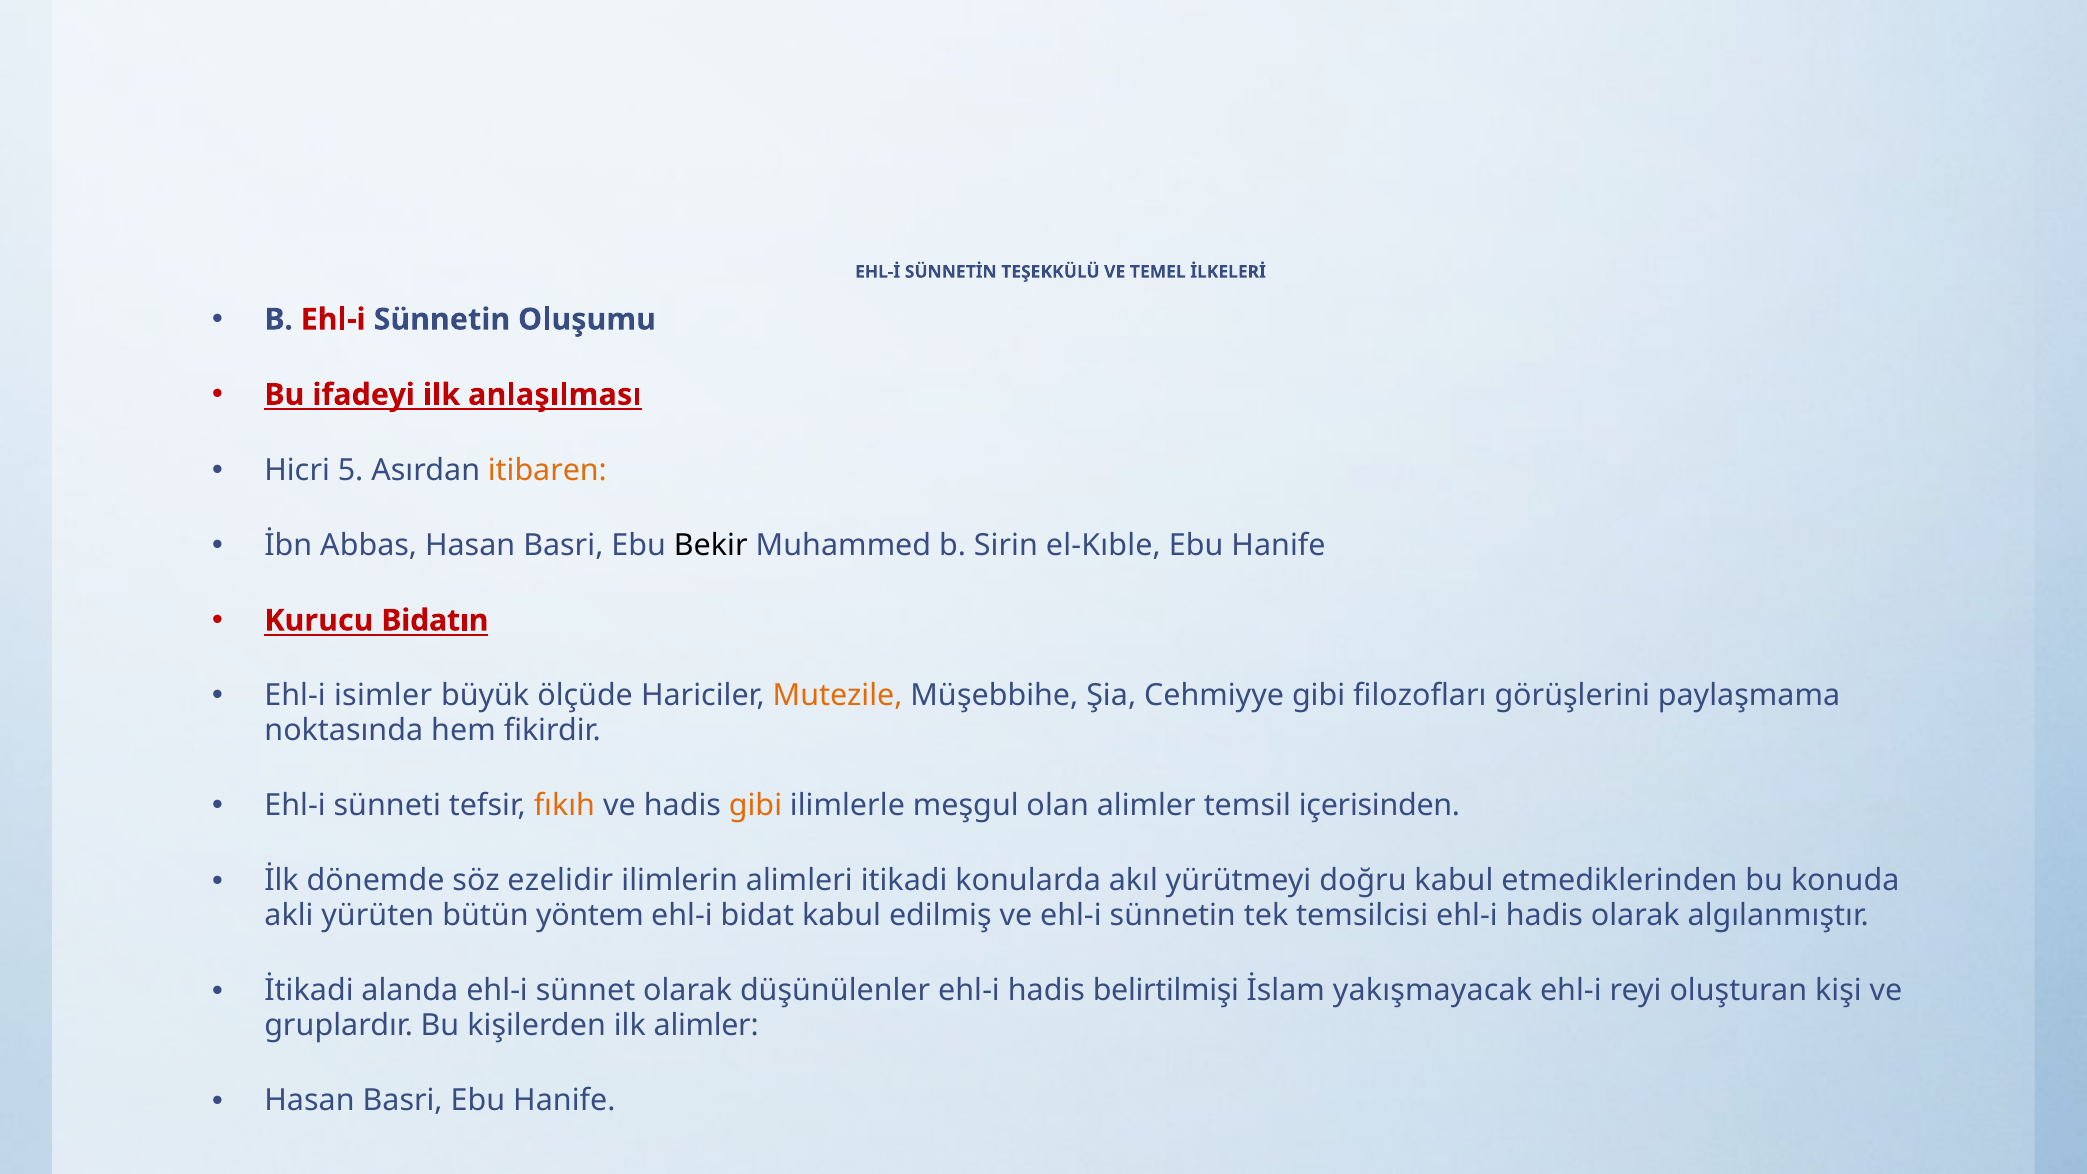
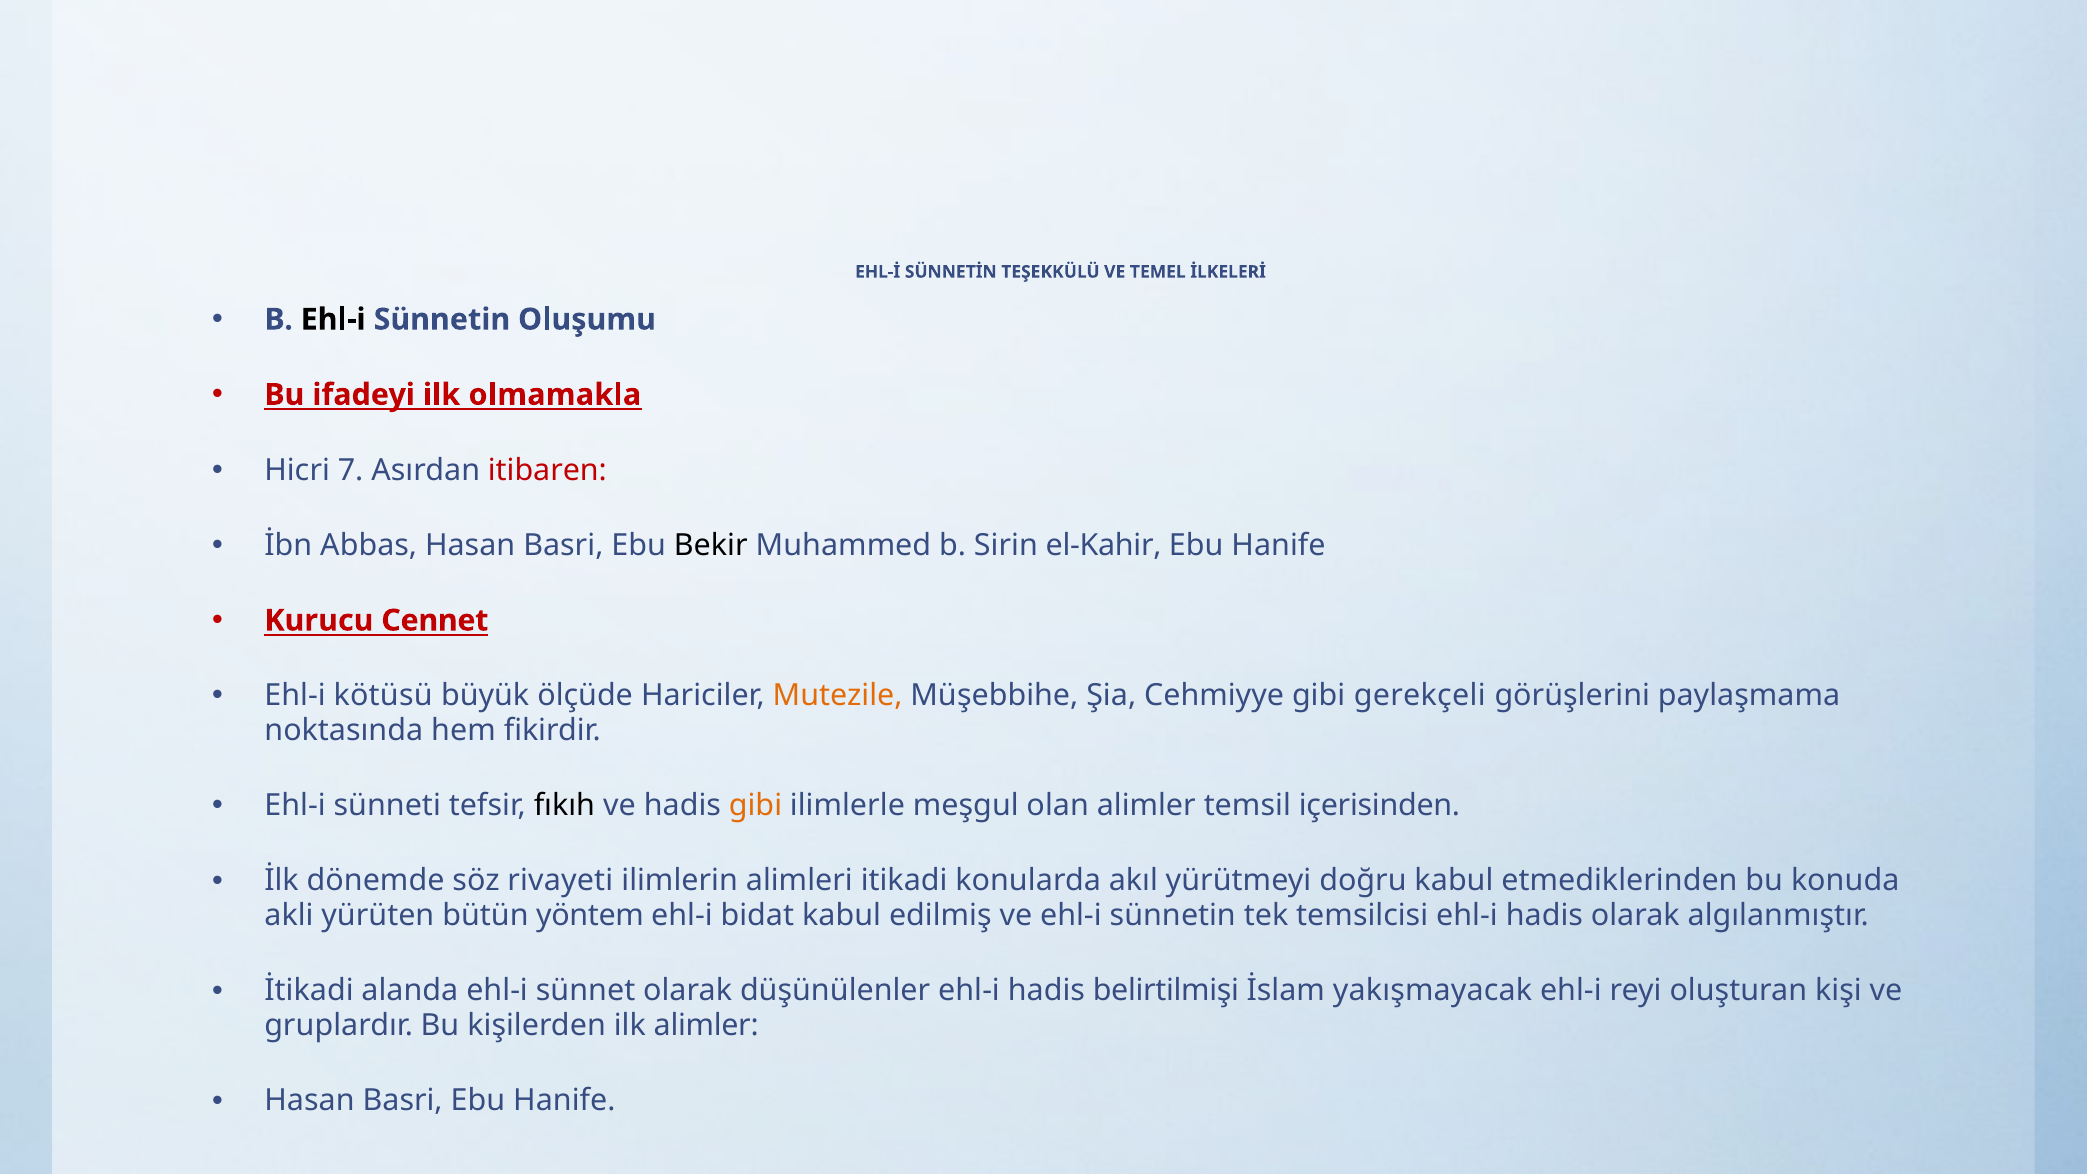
Ehl-i colour: red -> black (333, 320)
anlaşılması: anlaşılması -> olmamakla (555, 395)
5: 5 -> 7 (351, 470)
itibaren colour: orange -> red (547, 470)
el-Kıble: el-Kıble -> el-Kahir (1104, 545)
Bidatın: Bidatın -> Cennet (435, 621)
isimler: isimler -> kötüsü (383, 696)
filozofları: filozofları -> gerekçeli (1420, 696)
fıkıh colour: orange -> black (564, 806)
ezelidir: ezelidir -> rivayeti (560, 881)
